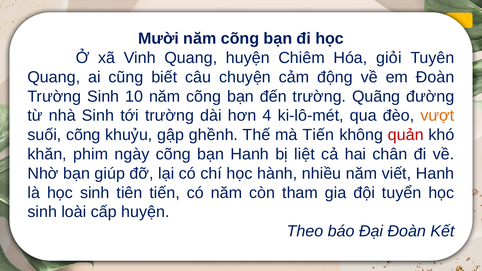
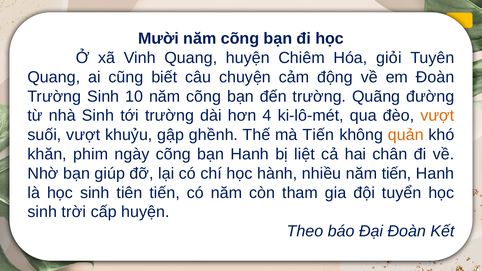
suối cõng: cõng -> vượt (83, 135)
quản colour: red -> orange (406, 135)
năm viết: viết -> tiến (397, 174)
loài: loài -> trời (74, 212)
